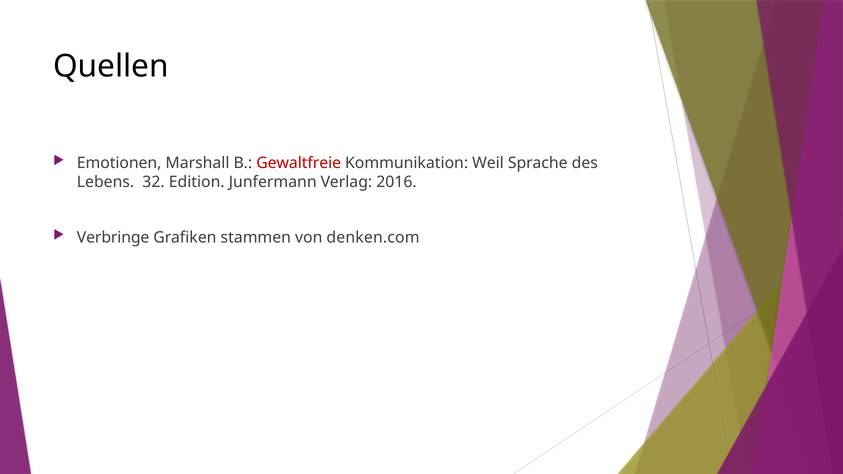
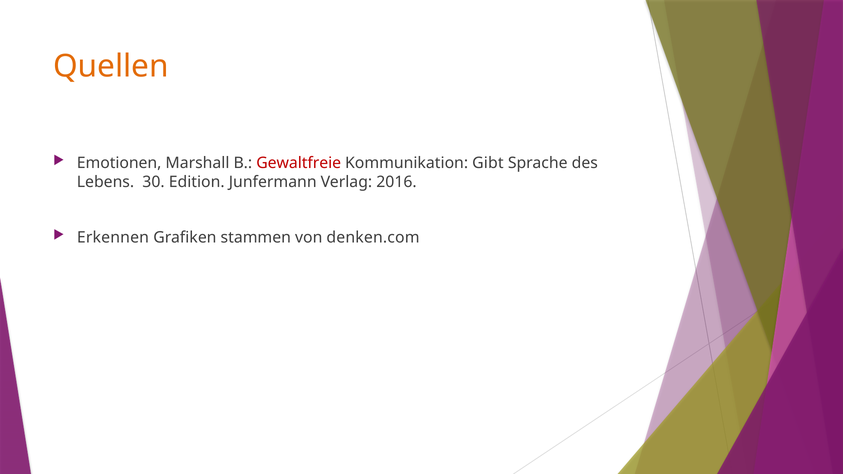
Quellen colour: black -> orange (111, 66)
Weil: Weil -> Gibt (488, 163)
32: 32 -> 30 (154, 182)
Verbringe: Verbringe -> Erkennen (113, 238)
